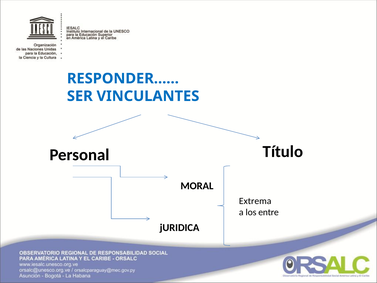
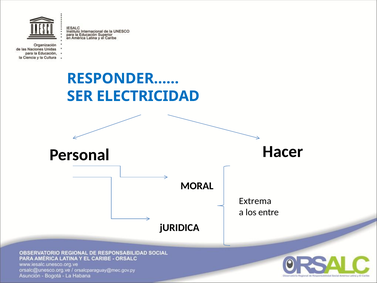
VINCULANTES: VINCULANTES -> ELECTRICIDAD (148, 96)
Título: Título -> Hacer (283, 151)
